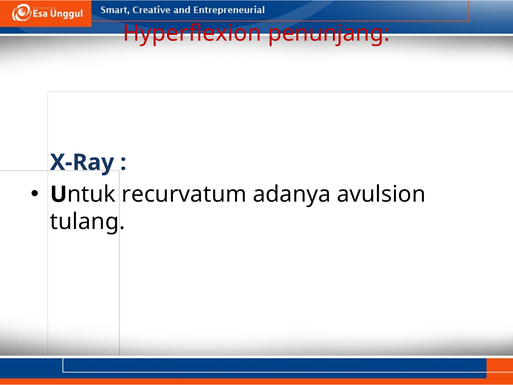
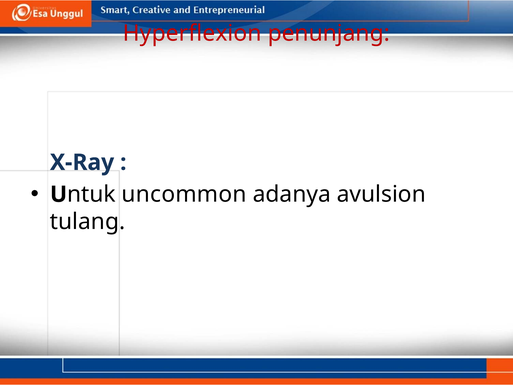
recurvatum: recurvatum -> uncommon (184, 194)
